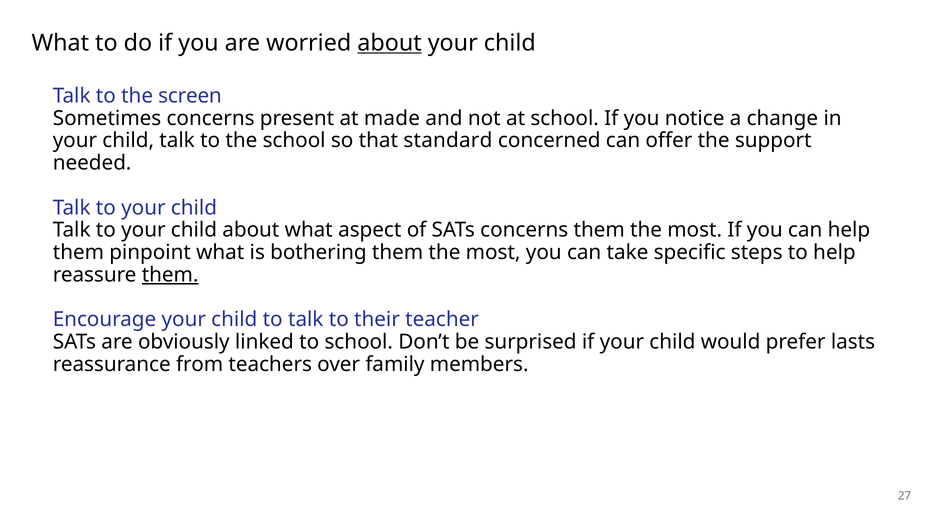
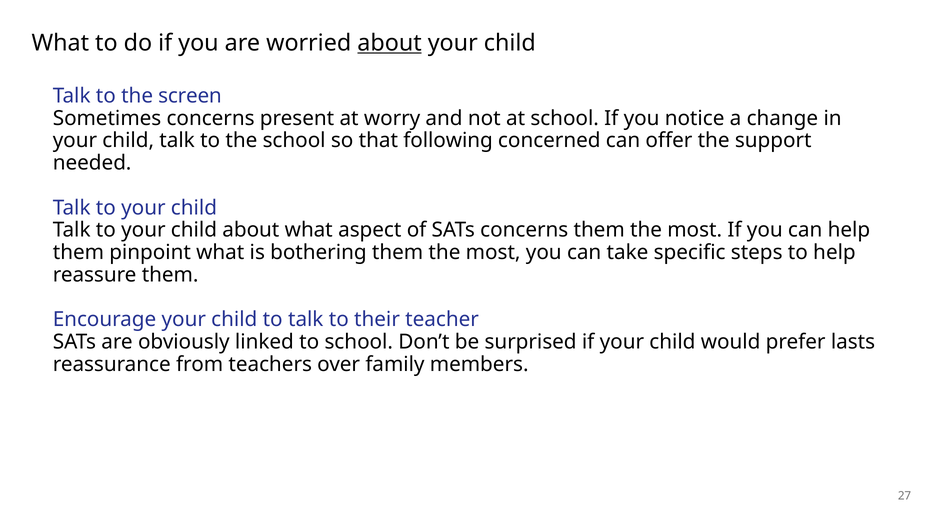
made: made -> worry (392, 118)
standard: standard -> following (448, 141)
them underline: present -> none (170, 275)
